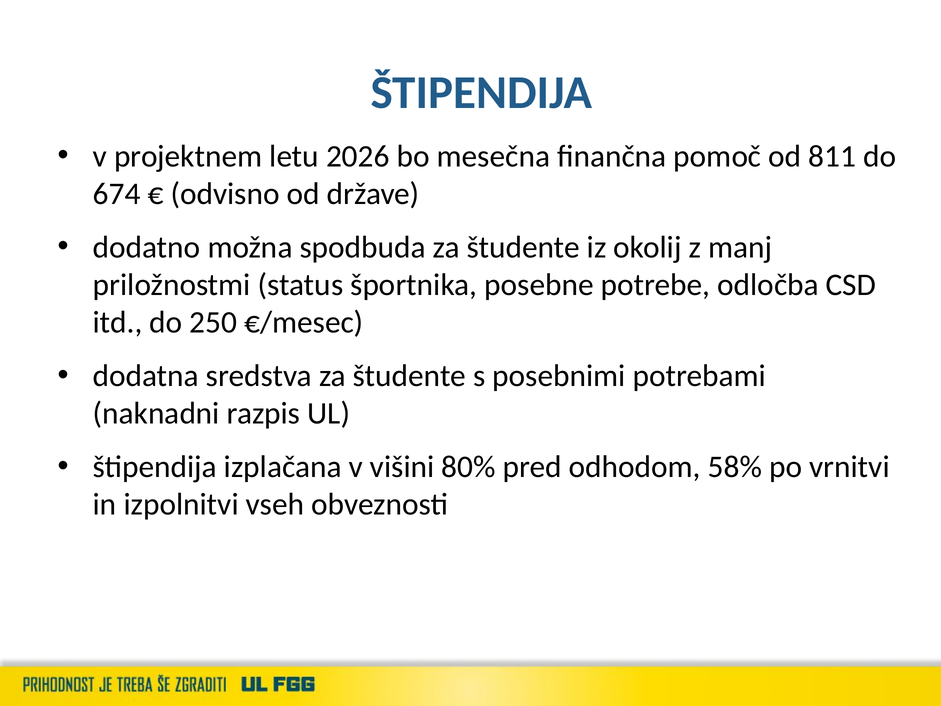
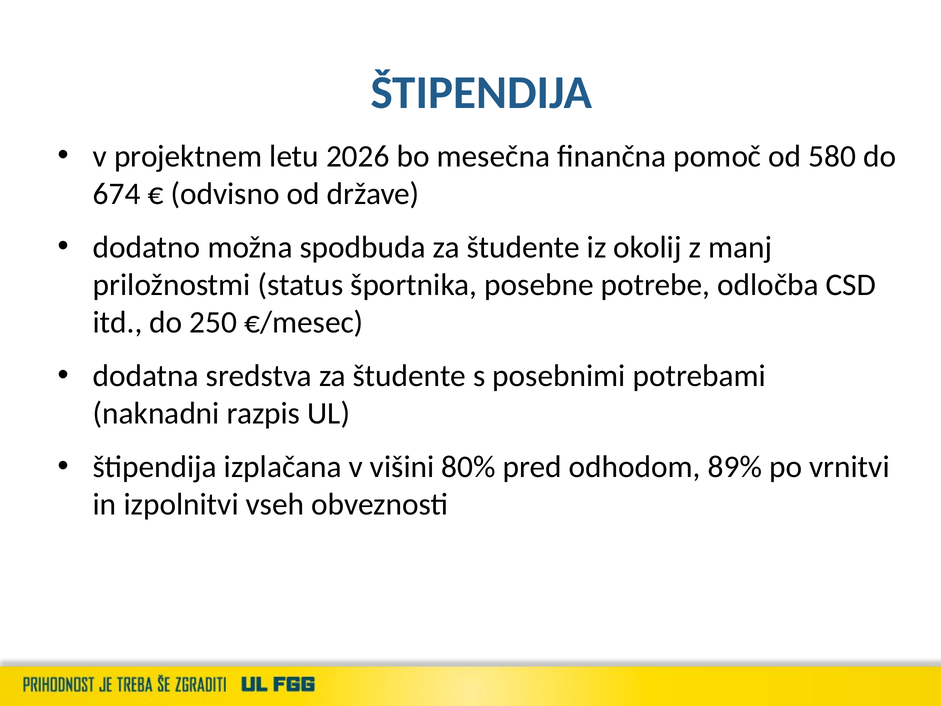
811: 811 -> 580 (832, 156)
58%: 58% -> 89% (735, 467)
